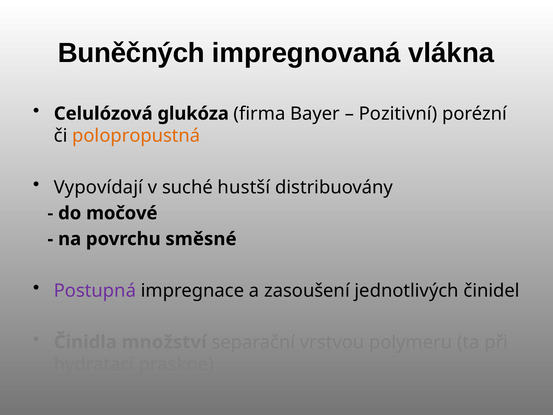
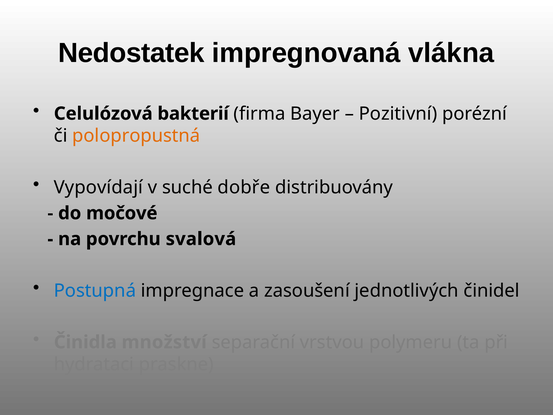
Buněčných: Buněčných -> Nedostatek (131, 53)
glukóza: glukóza -> bakterií (193, 114)
hustší: hustší -> dobře (244, 187)
směsné: směsné -> svalová (201, 239)
Postupná colour: purple -> blue (95, 290)
